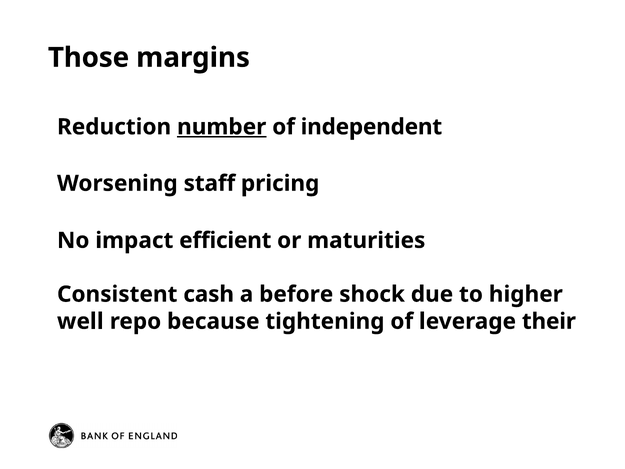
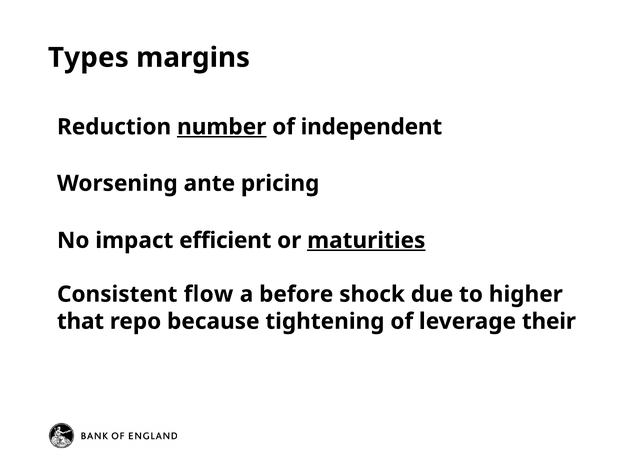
Those: Those -> Types (88, 58)
staff: staff -> ante (209, 183)
maturities underline: none -> present (366, 240)
cash: cash -> flow (208, 294)
well: well -> that (81, 321)
